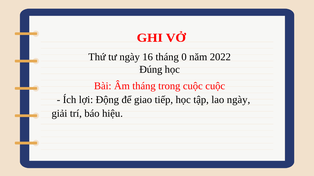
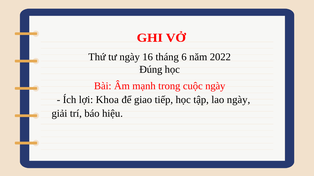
0: 0 -> 6 (184, 57)
Âm tháng: tháng -> mạnh (144, 86)
cuộc cuộc: cuộc -> ngày (215, 86)
Động: Động -> Khoa (107, 100)
